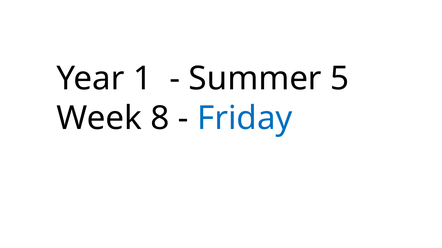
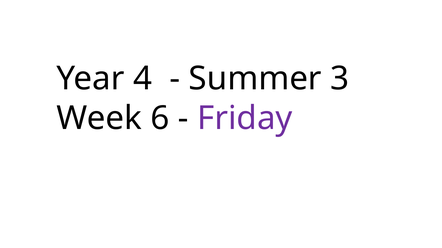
1: 1 -> 4 (143, 79)
5: 5 -> 3 (340, 79)
8: 8 -> 6 (160, 119)
Friday colour: blue -> purple (245, 119)
